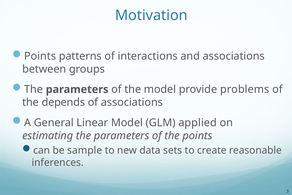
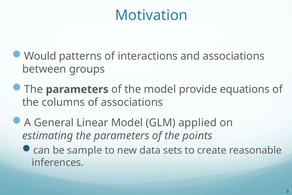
Points: Points -> Would (40, 56)
problems: problems -> equations (245, 89)
depends: depends -> columns (63, 102)
